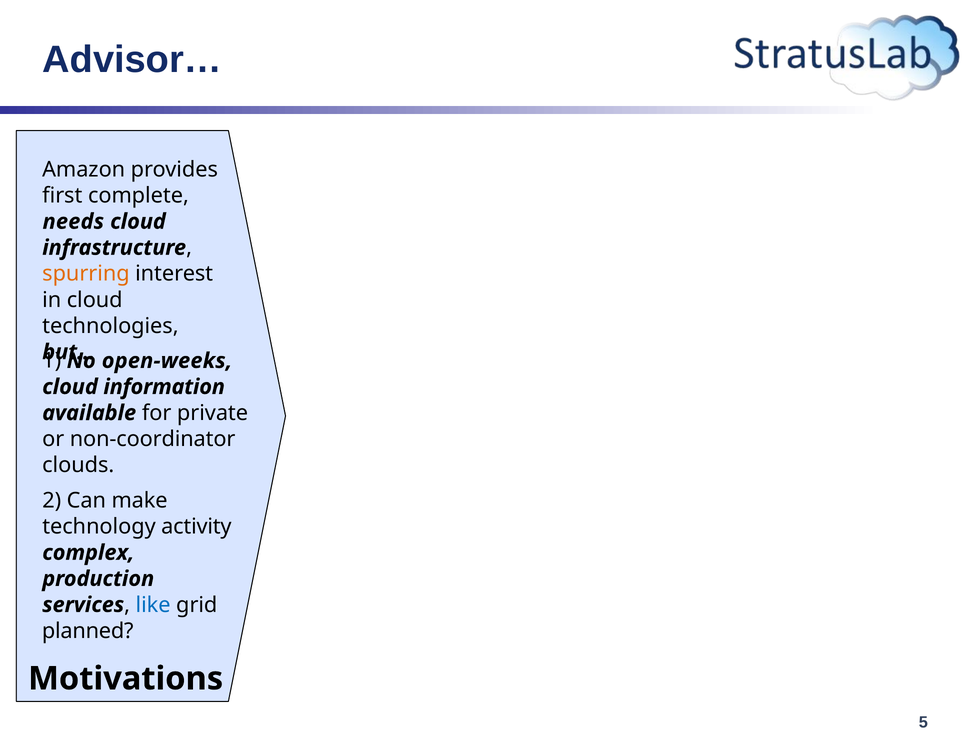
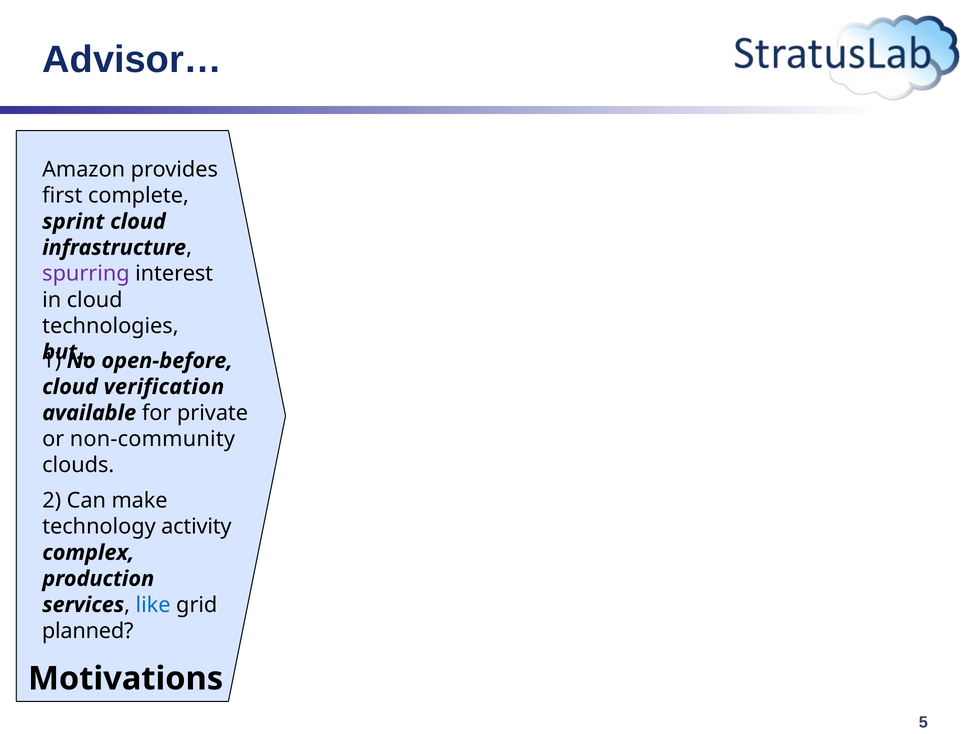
needs: needs -> sprint (73, 222)
spurring colour: orange -> purple (86, 274)
open-weeks: open-weeks -> open-before (167, 361)
information: information -> verification (164, 387)
non-coordinator: non-coordinator -> non-community (152, 439)
